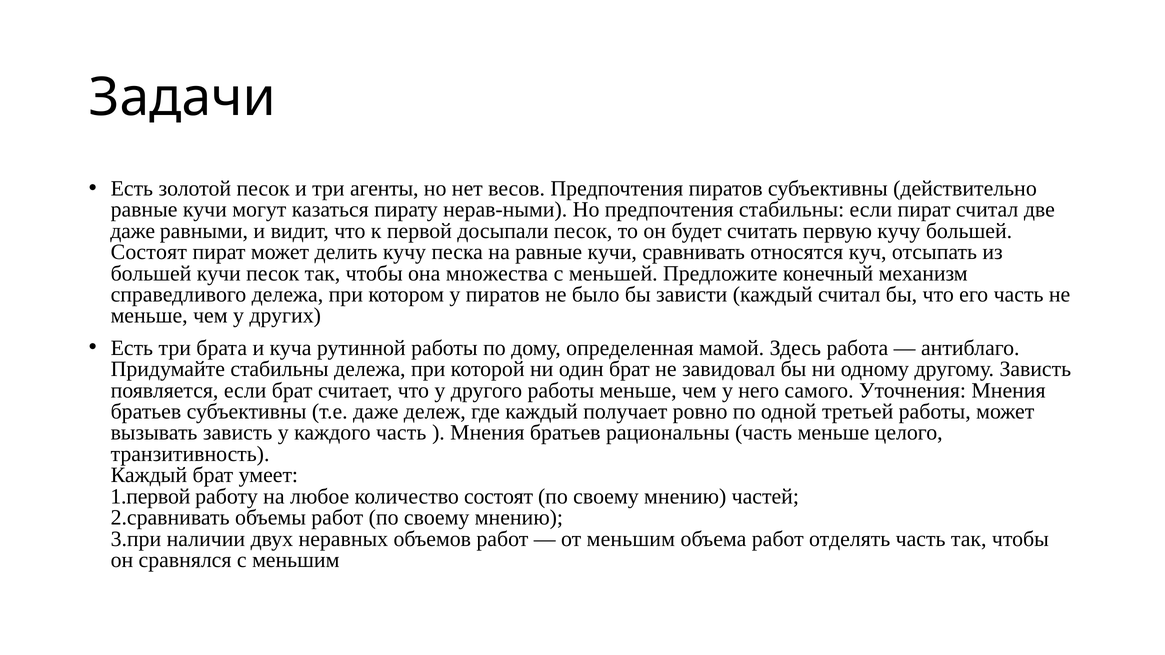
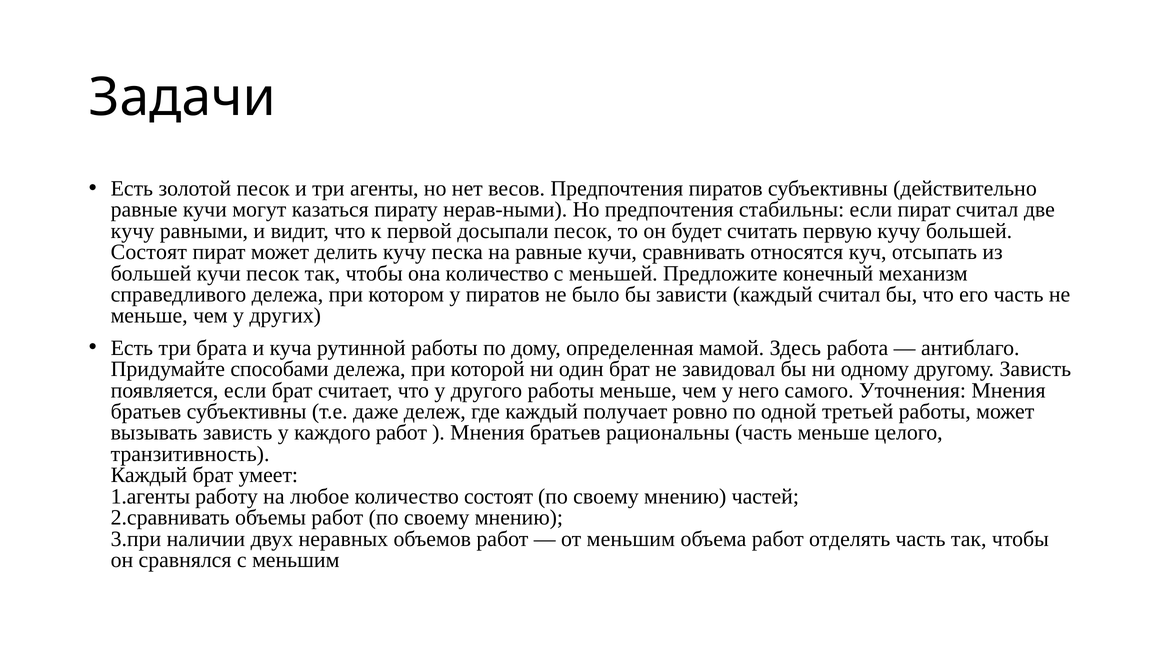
даже: даже -> кучу (133, 231)
она множества: множества -> количество (497, 273)
Придумайте стабильны: стабильны -> способами (280, 369)
каждого часть: часть -> работ (401, 433)
1.первой: 1.первой -> 1.агенты (150, 497)
